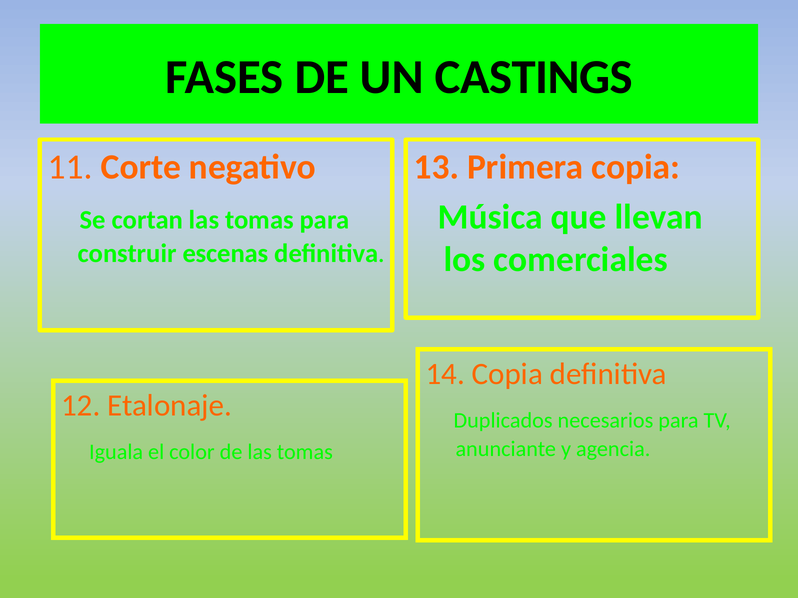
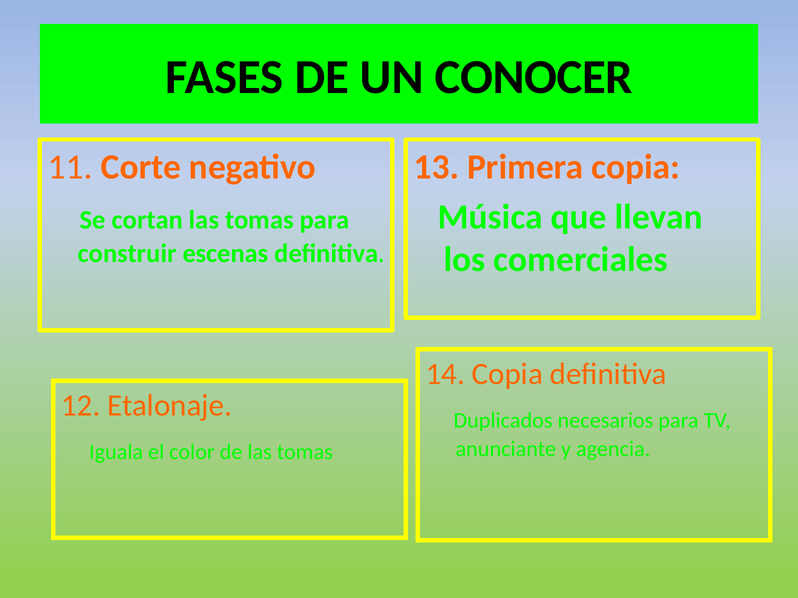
CASTINGS: CASTINGS -> CONOCER (534, 77)
